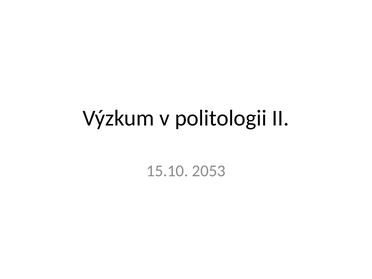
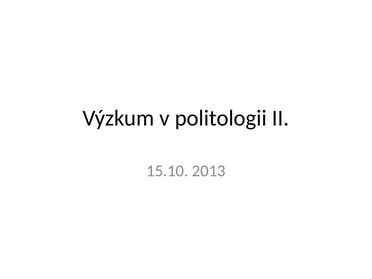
2053: 2053 -> 2013 (209, 171)
